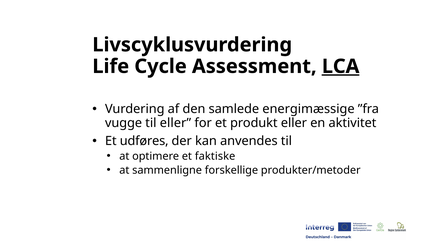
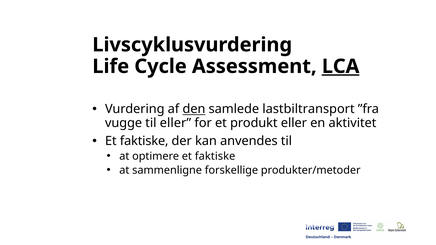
den underline: none -> present (194, 109)
energimæssige: energimæssige -> lastbiltransport (309, 109)
udføres: udføres -> faktiske (144, 141)
